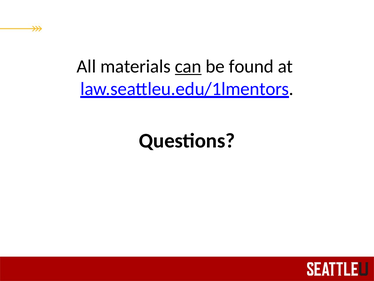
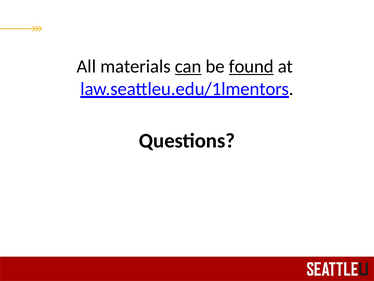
found underline: none -> present (251, 66)
